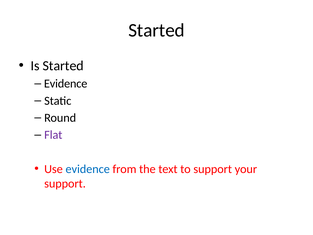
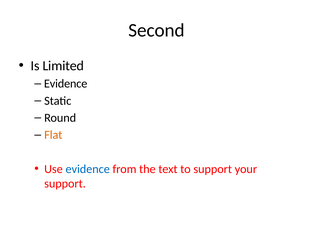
Started: Started -> Second (156, 30)
Is Started: Started -> Limited (63, 66)
Flat colour: purple -> orange (53, 135)
